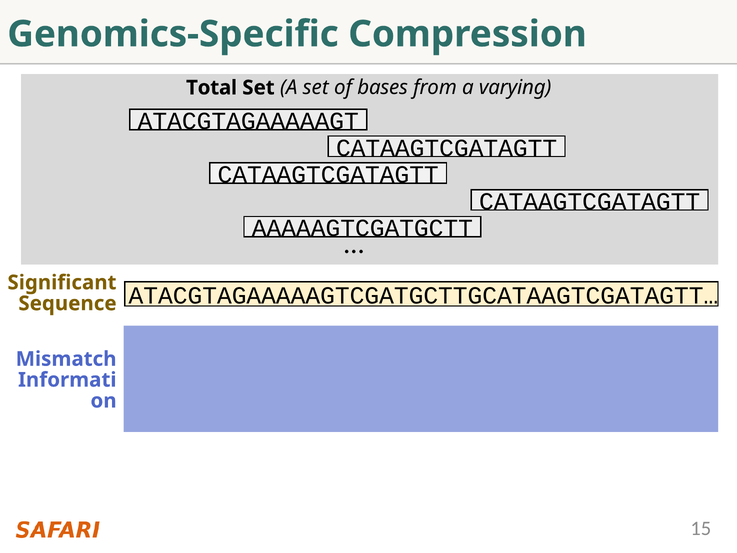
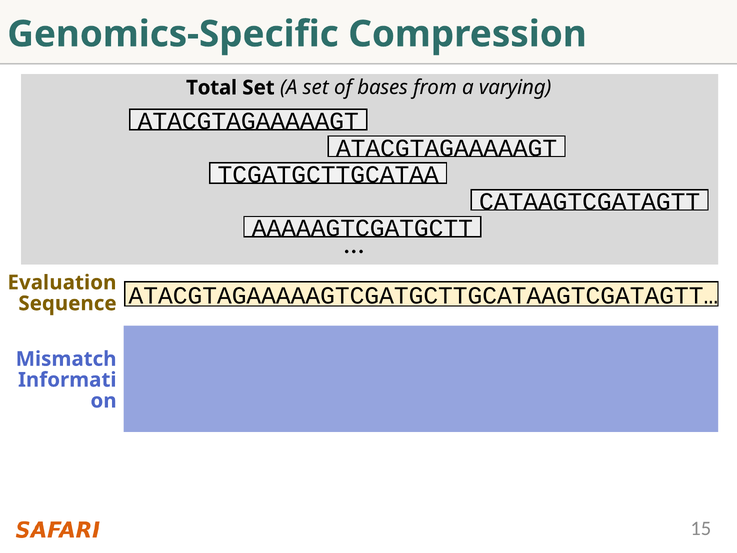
CATAAGTCGATAGTT: CATAAGTCGATAGTT -> ATACGTAGAAAAAGT (447, 148)
CATAAGTCGATAGTT: CATAAGTCGATAGTT -> TCGATGCTTGCATAA (328, 175)
Significant: Significant -> Evaluation (62, 282)
